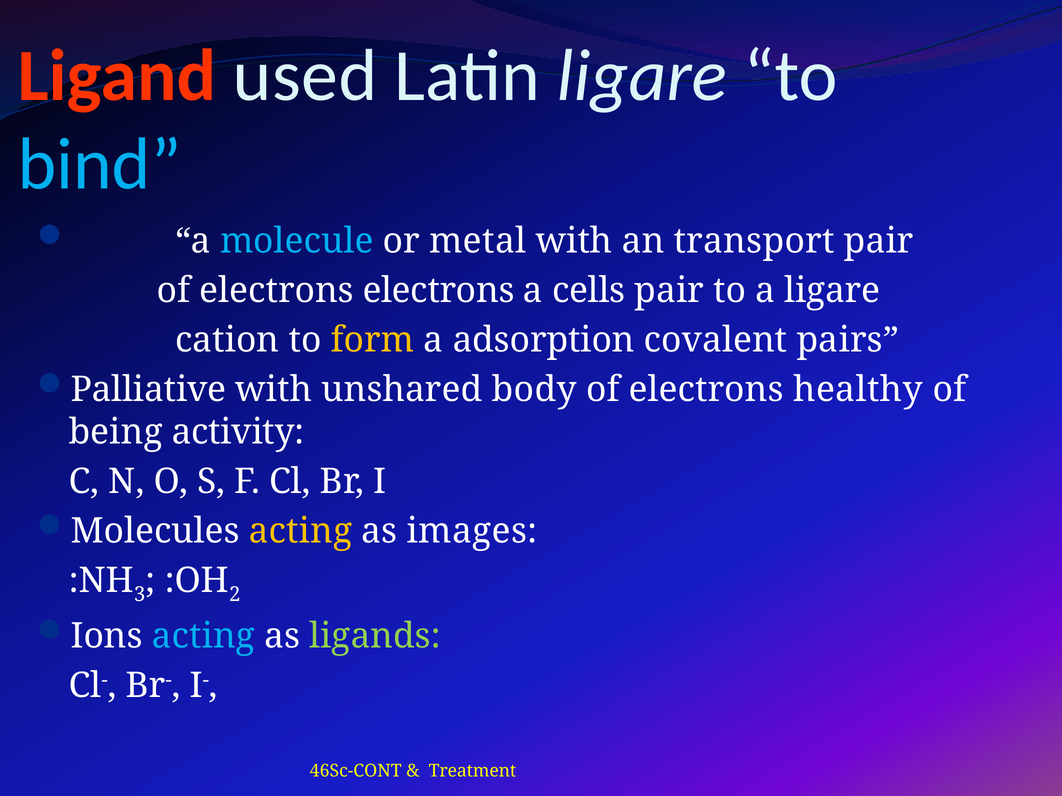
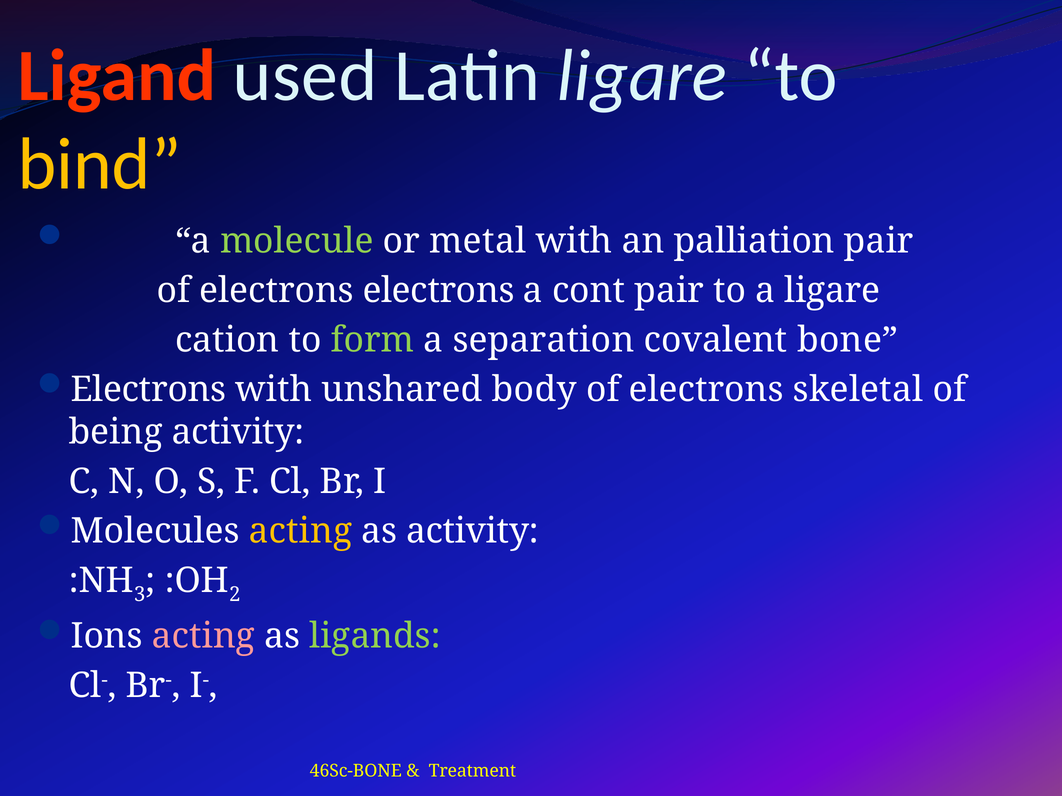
bind colour: light blue -> yellow (100, 164)
molecule colour: light blue -> light green (297, 241)
transport: transport -> palliation (754, 241)
cells: cells -> cont (589, 291)
form colour: yellow -> light green (372, 340)
adsorption: adsorption -> separation (543, 340)
pairs: pairs -> bone (848, 340)
Palliative: Palliative -> Electrons (148, 390)
healthy: healthy -> skeletal (858, 390)
as images: images -> activity (472, 532)
acting colour: light blue -> pink (203, 637)
46Sc-CONT: 46Sc-CONT -> 46Sc-BONE (356, 771)
